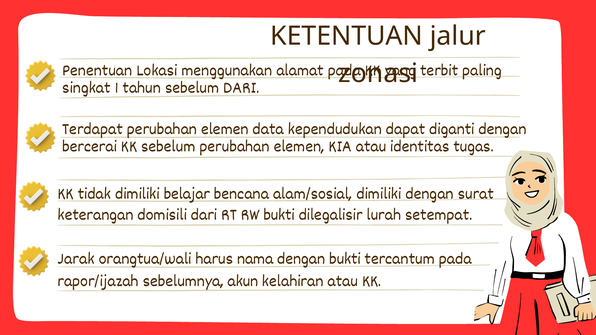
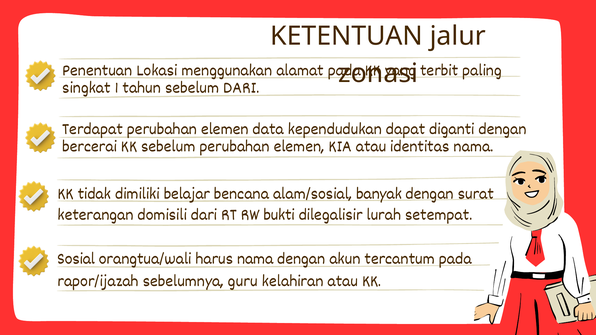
identitas tugas: tugas -> nama (473, 146)
alam/sosial dimiliki: dimiliki -> banyak (379, 193)
Jarak: Jarak -> Sosial (76, 258)
dengan bukti: bukti -> akun (345, 258)
akun: akun -> guru (243, 280)
